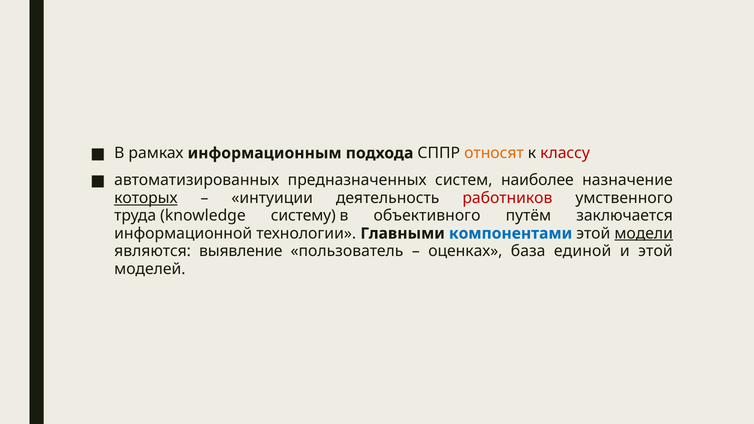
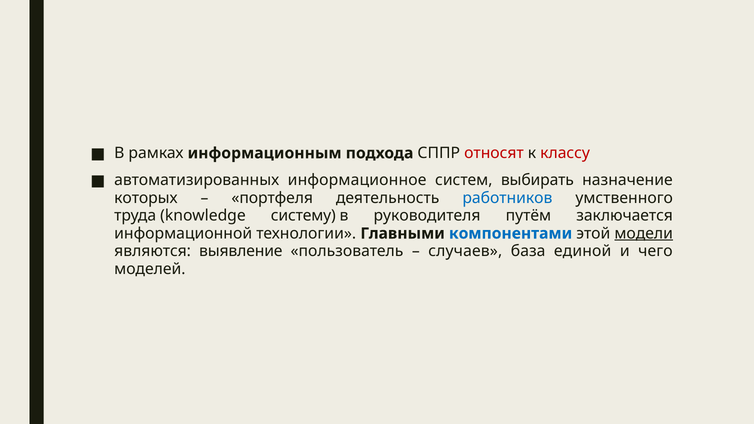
относят colour: orange -> red (494, 153)
предназначенных: предназначенных -> информационное (357, 180)
наиболее: наиболее -> выбирать (537, 180)
которых underline: present -> none (146, 198)
интуиции: интуиции -> портфеля (272, 198)
работников colour: red -> blue (507, 198)
объективного: объективного -> руководителя (427, 216)
оценках: оценках -> случаев (465, 251)
и этой: этой -> чего (655, 251)
